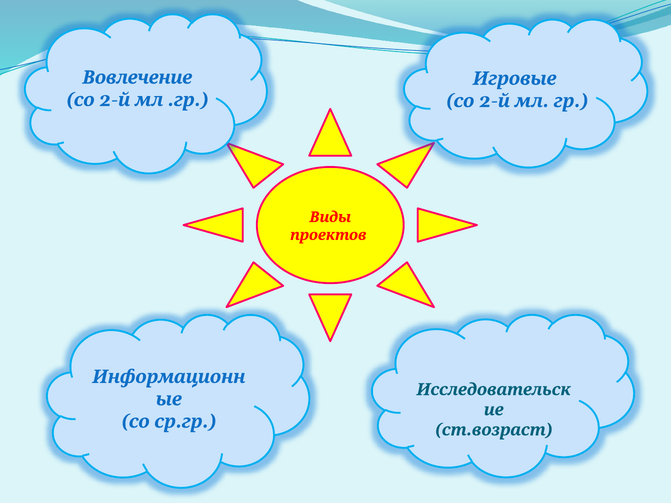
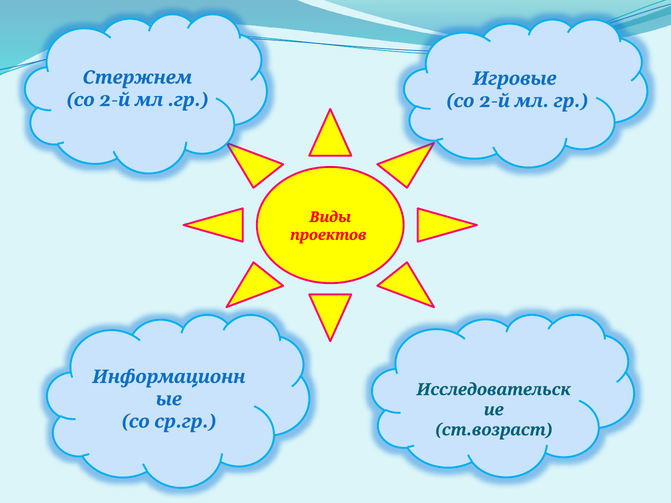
Вовлечение: Вовлечение -> Стержнем (137, 78)
